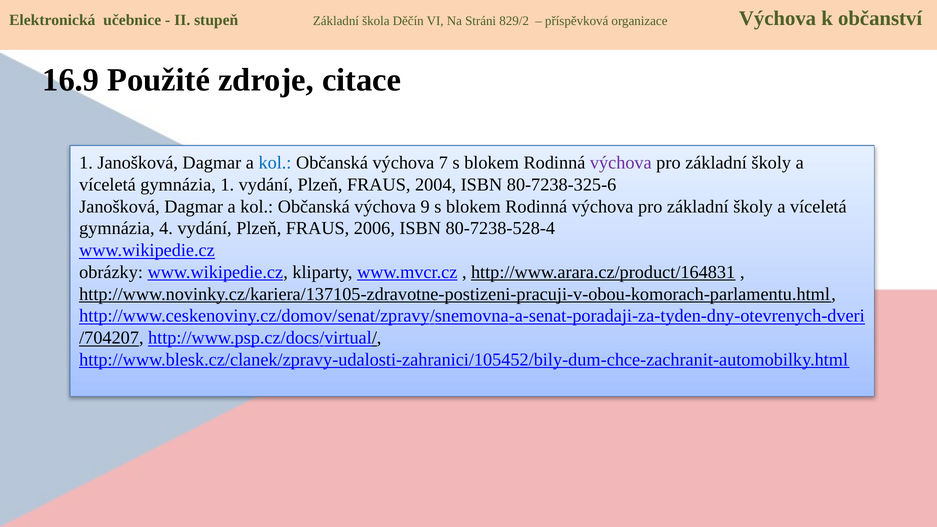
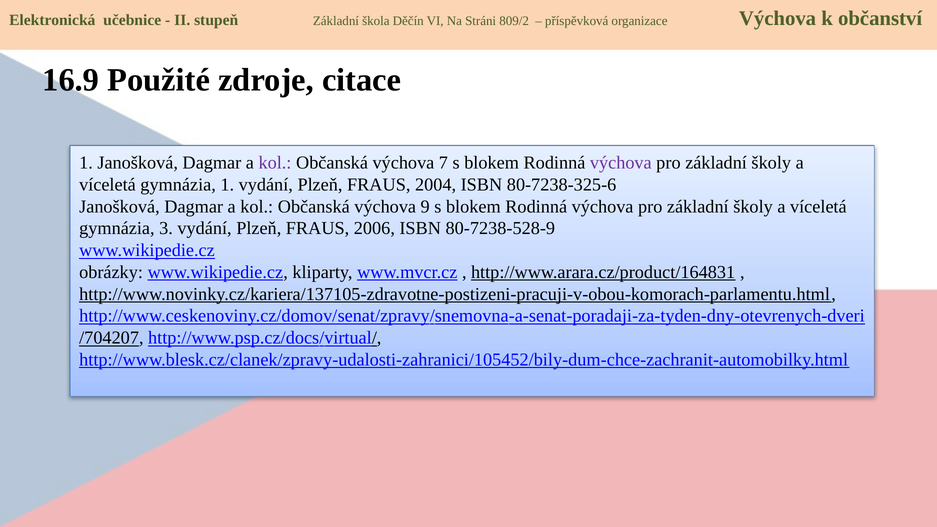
829/2: 829/2 -> 809/2 (514, 21)
kol colour: blue -> purple (275, 163)
4: 4 -> 3 (166, 228)
80-7238-528-4: 80-7238-528-4 -> 80-7238-528-9 (500, 228)
